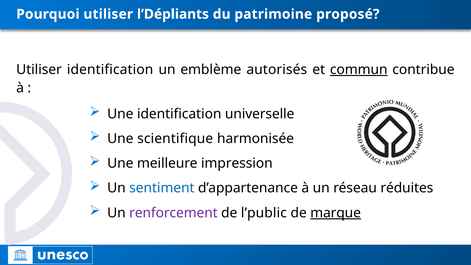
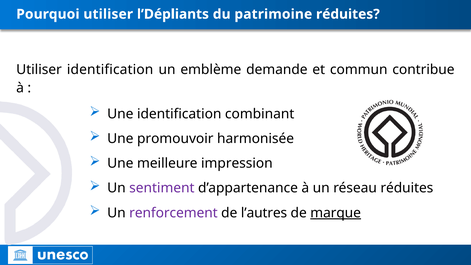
patrimoine proposé: proposé -> réduites (348, 14)
autorisés: autorisés -> demande (277, 70)
commun underline: present -> none (359, 70)
universelle: universelle -> combinant (260, 114)
scientifique: scientifique -> promouvoir (175, 139)
sentiment colour: blue -> purple (162, 188)
l’public: l’public -> l’autres (264, 213)
